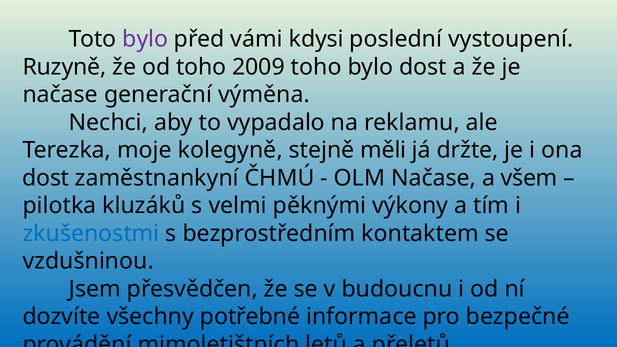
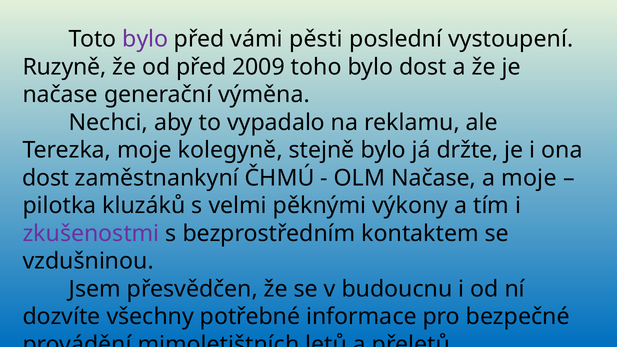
vámi kdysi: kdysi -> pěsti (316, 39)
od toho: toho -> před (201, 67)
stejně měli: měli -> bylo (383, 150)
a všem: všem -> moje (529, 178)
zkušenostmi colour: blue -> purple (91, 234)
